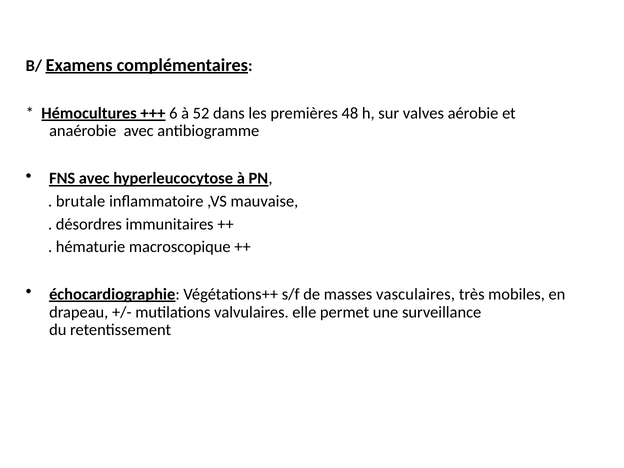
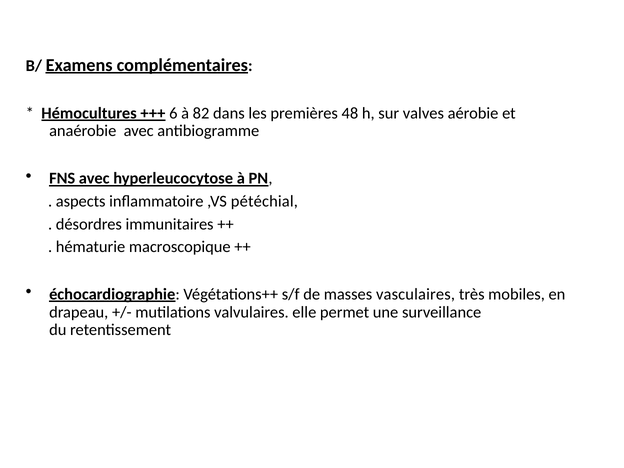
52: 52 -> 82 (201, 113)
brutale: brutale -> aspects (81, 201)
mauvaise: mauvaise -> pétéchial (264, 201)
